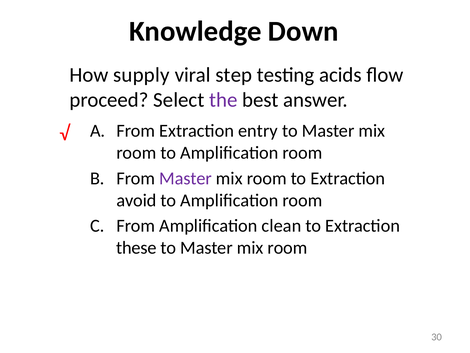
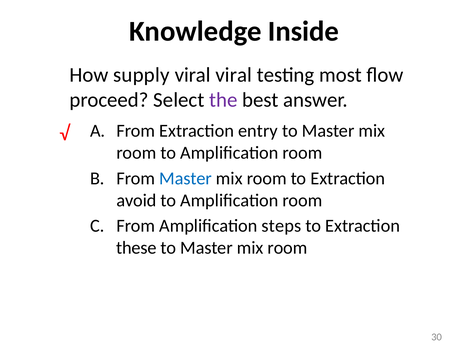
Down: Down -> Inside (303, 31)
viral step: step -> viral (234, 75)
acids: acids -> most (340, 75)
Master colour: purple -> blue (186, 178)
clean: clean -> steps (281, 226)
